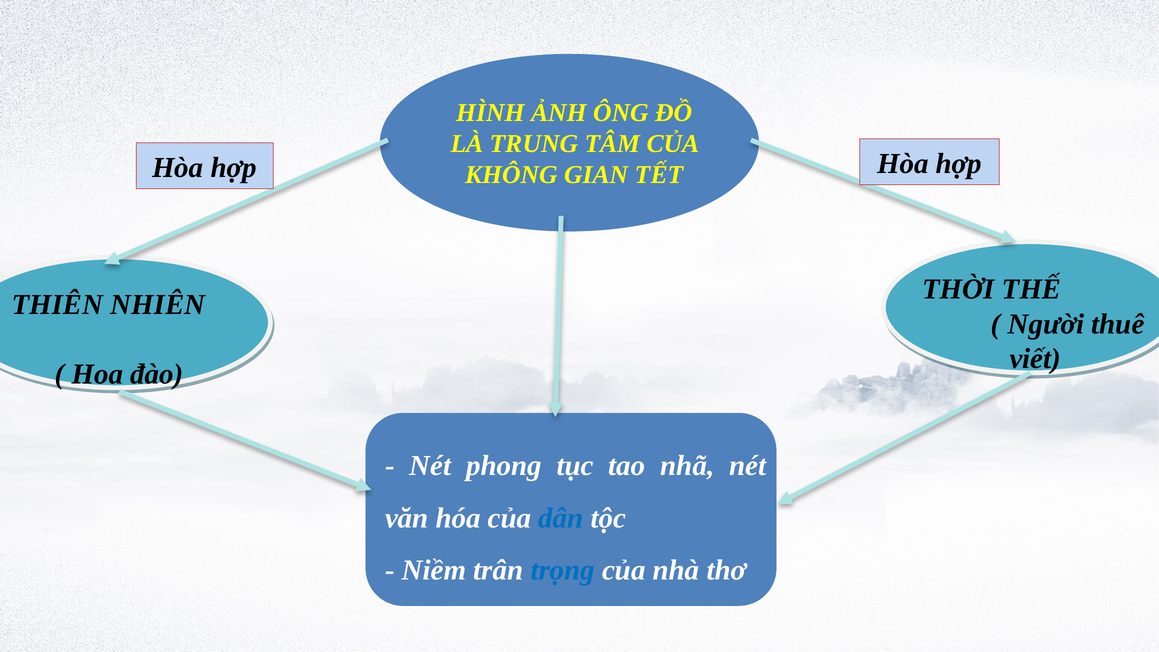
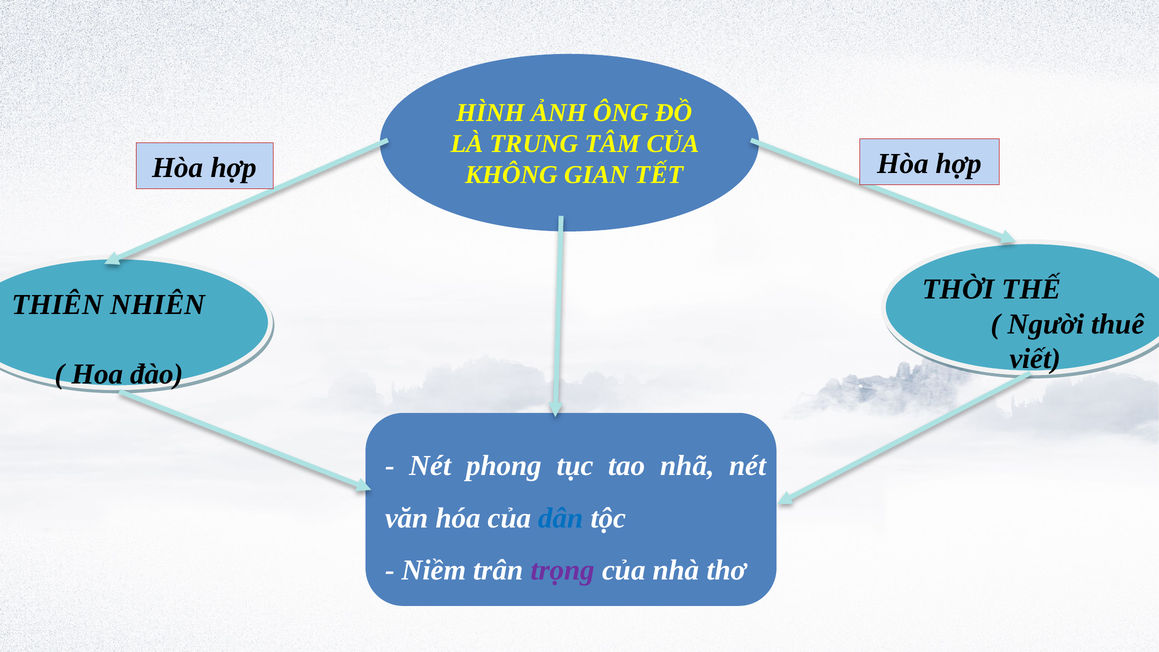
trọng colour: blue -> purple (563, 570)
